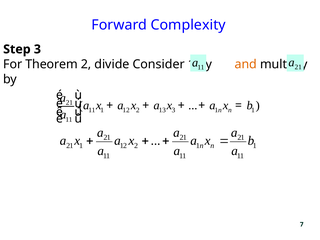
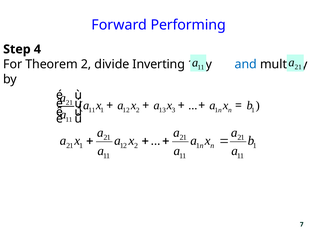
Complexity: Complexity -> Performing (188, 25)
Step 3: 3 -> 4 (37, 49)
Consider: Consider -> Inverting (159, 64)
and colour: orange -> blue (246, 64)
